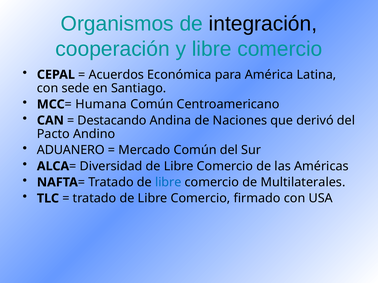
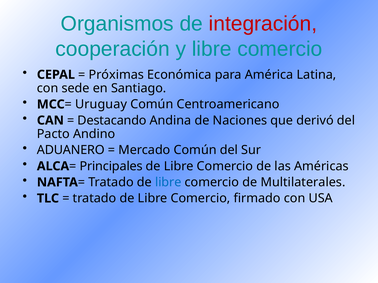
integración colour: black -> red (263, 24)
Acuerdos: Acuerdos -> Próximas (116, 75)
Humana: Humana -> Uruguay (101, 104)
Diversidad: Diversidad -> Principales (111, 166)
